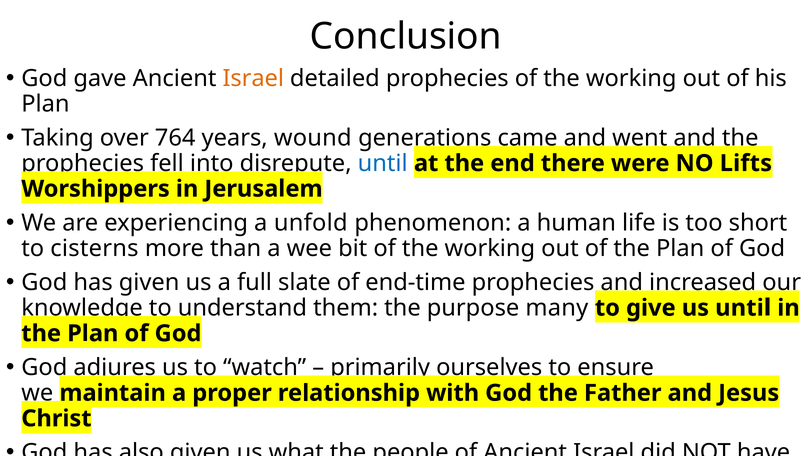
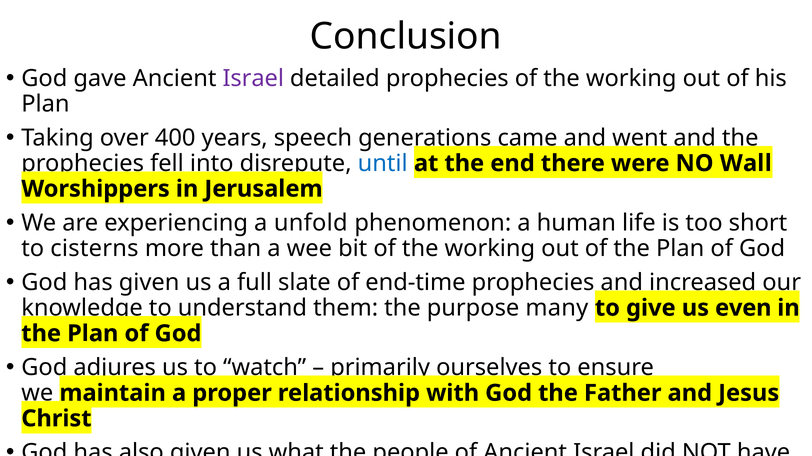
Israel colour: orange -> purple (253, 78)
764: 764 -> 400 (175, 138)
wound: wound -> speech (313, 138)
Lifts: Lifts -> Wall (746, 164)
us until: until -> even (743, 308)
